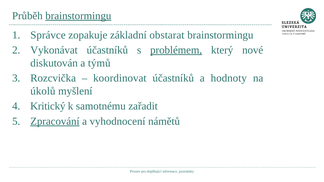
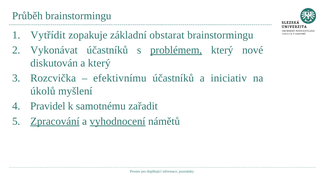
brainstormingu underline: present -> none (78, 16)
Správce: Správce -> Vytřídit (48, 35)
a týmů: týmů -> který (99, 63)
koordinovat: koordinovat -> efektivnímu (120, 78)
hodnoty: hodnoty -> iniciativ (229, 78)
Kritický: Kritický -> Pravidel (48, 106)
vyhodnocení underline: none -> present (118, 121)
